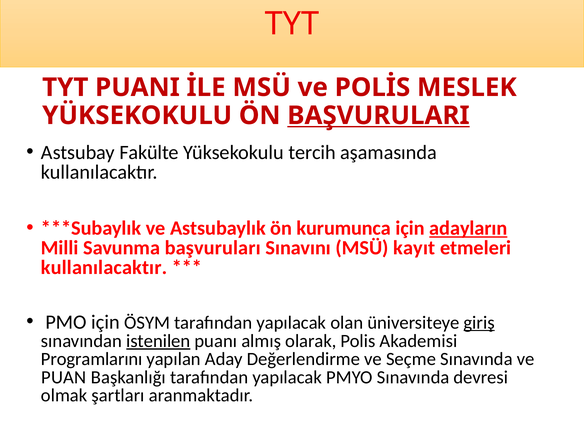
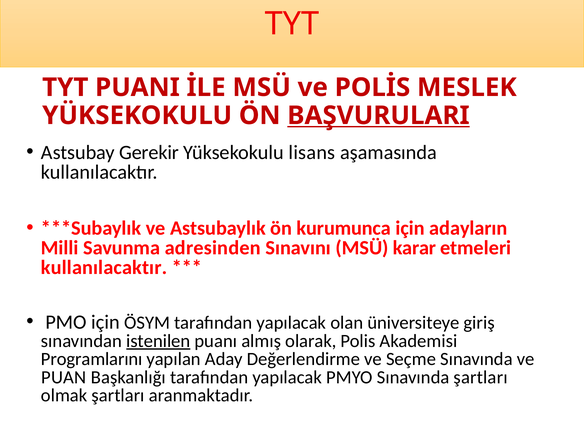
Fakülte: Fakülte -> Gerekir (149, 152)
tercih: tercih -> lisans (312, 152)
adayların underline: present -> none (468, 228)
başvuruları: başvuruları -> adresinden (213, 248)
kayıt: kayıt -> karar (414, 248)
giriş underline: present -> none (479, 323)
Sınavında devresi: devresi -> şartları (481, 377)
